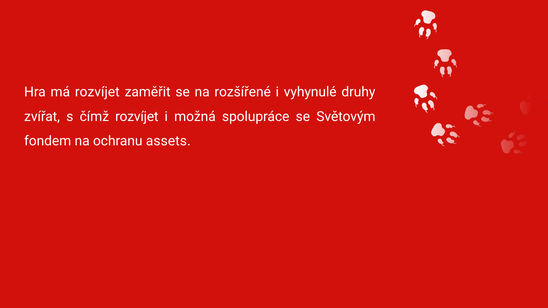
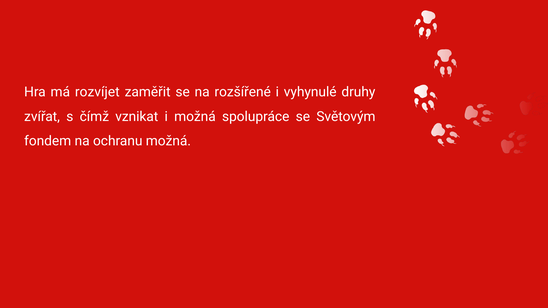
čímž rozvíjet: rozvíjet -> vznikat (137, 117)
ochranu assets: assets -> možná (168, 141)
